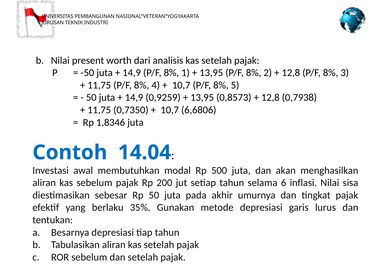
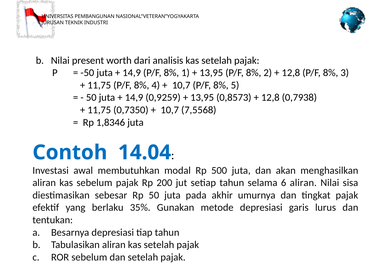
6,6806: 6,6806 -> 7,5568 (199, 110)
6 inflasi: inflasi -> aliran (303, 183)
